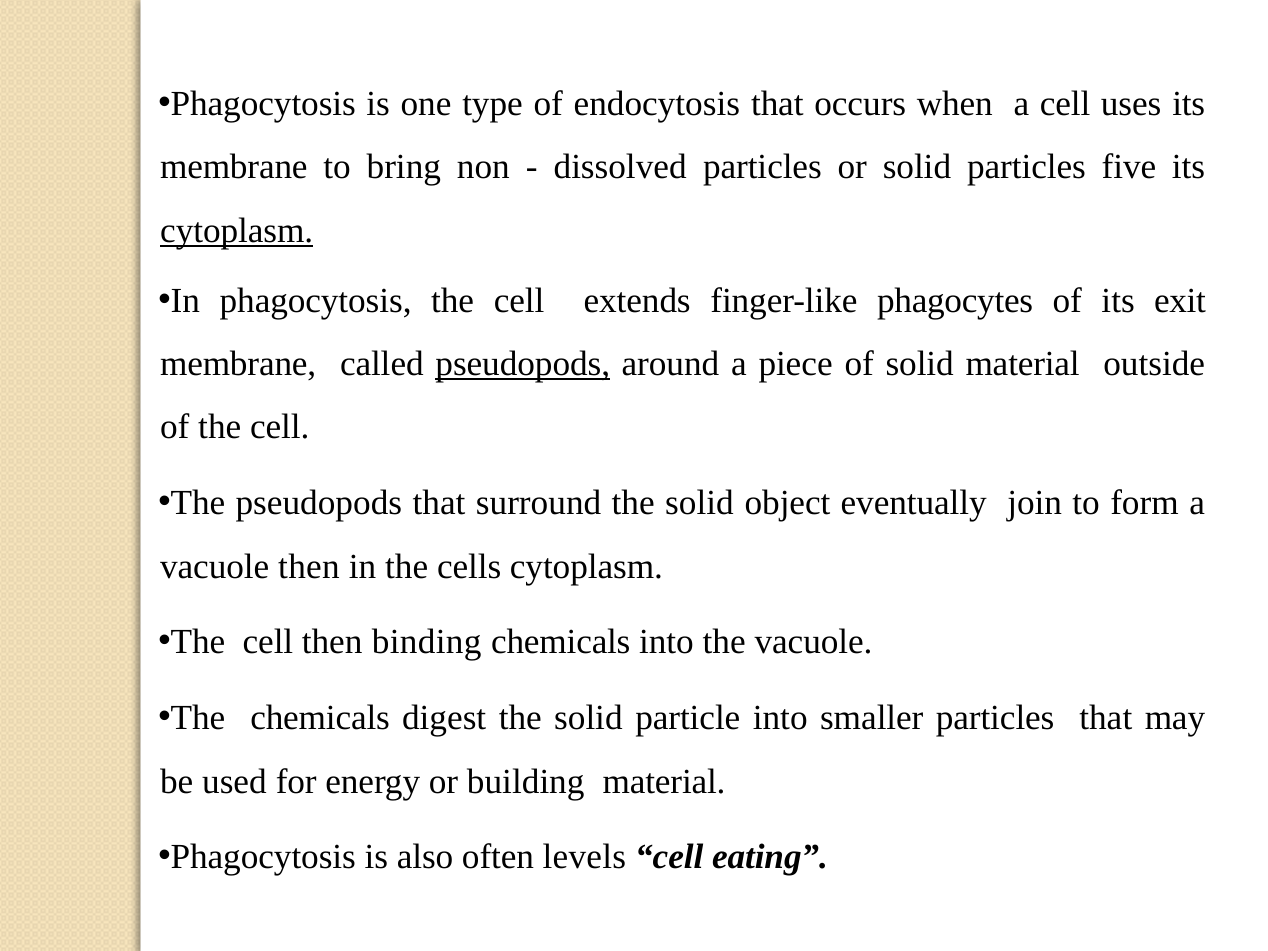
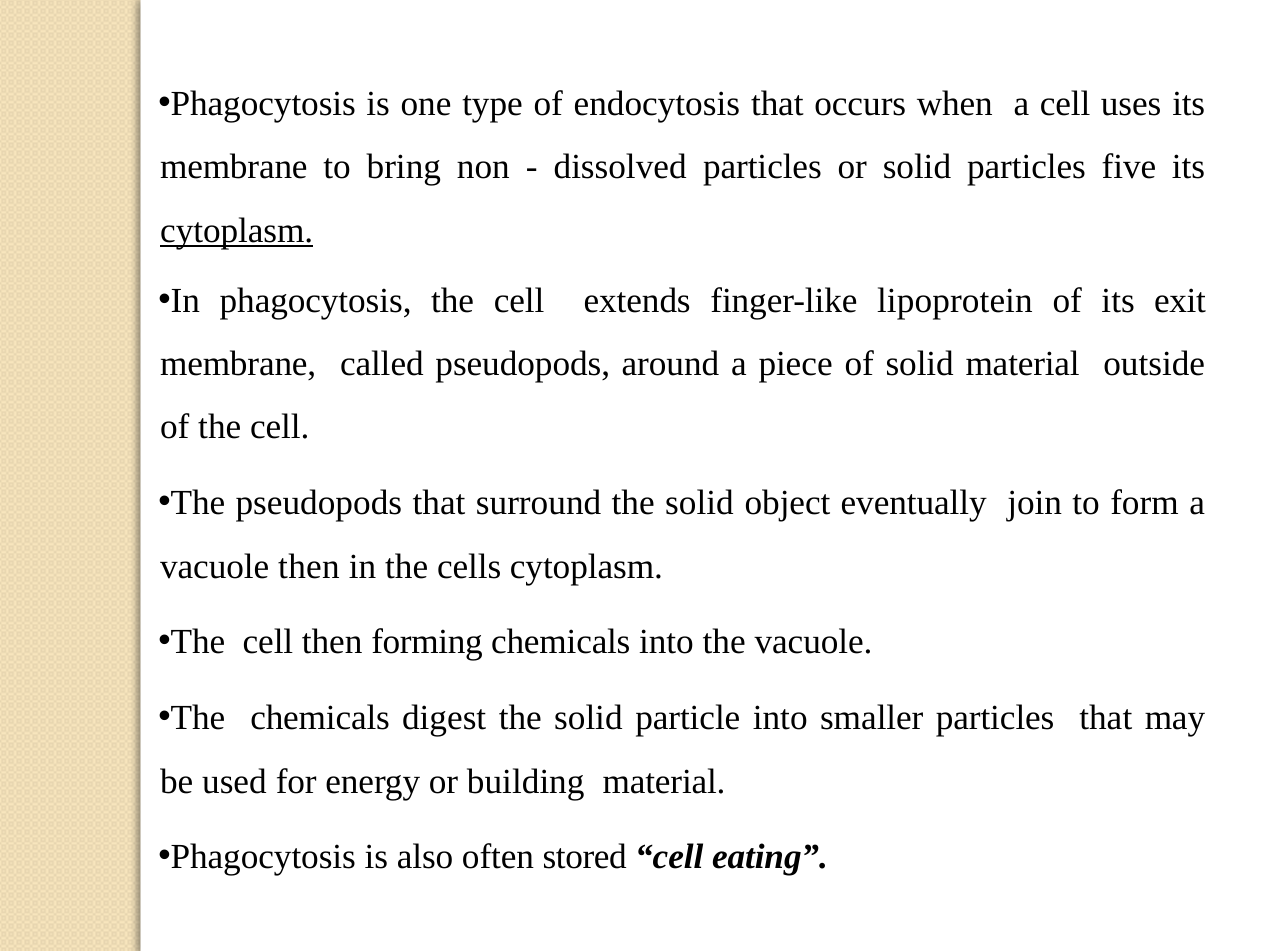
phagocytes: phagocytes -> lipoprotein (955, 300)
pseudopods underline: present -> none (523, 364)
binding: binding -> forming (427, 642)
levels: levels -> stored (585, 857)
